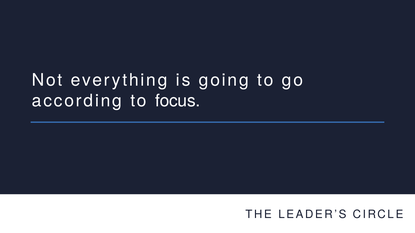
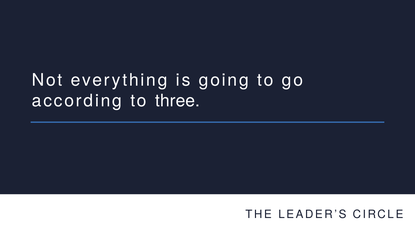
focus: focus -> three (178, 101)
